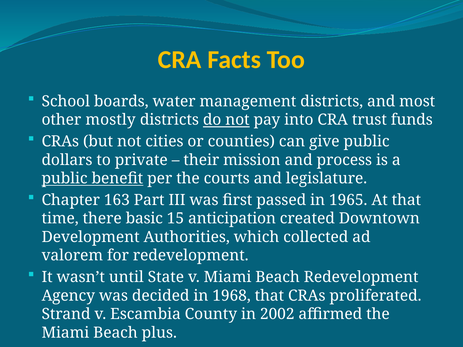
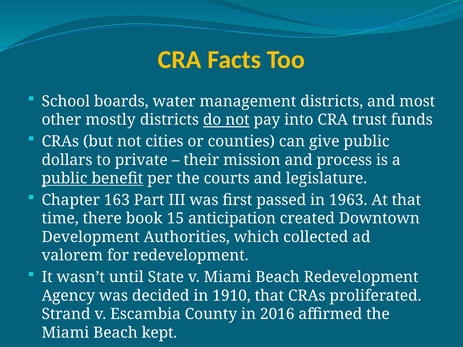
1965: 1965 -> 1963 (348, 200)
basic: basic -> book (144, 219)
1968: 1968 -> 1910 (232, 296)
2002: 2002 -> 2016 (277, 314)
plus: plus -> kept (159, 333)
